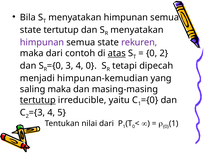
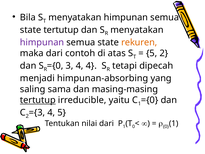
rekuren colour: purple -> orange (139, 42)
atas underline: present -> none (117, 53)
0: 0 -> 5 (152, 53)
4 0: 0 -> 4 (91, 66)
himpunan-kemudian: himpunan-kemudian -> himpunan-absorbing (103, 78)
saling maka: maka -> sama (59, 89)
